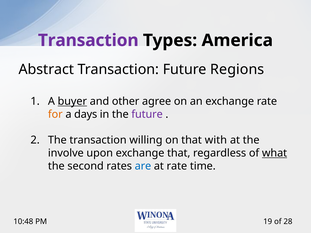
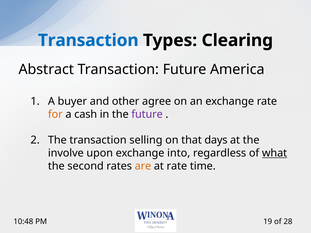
Transaction colour: purple -> blue (88, 40)
America: America -> Clearing (237, 40)
Regions: Regions -> America (237, 70)
buyer underline: present -> none (72, 101)
days: days -> cash (86, 114)
willing: willing -> selling (146, 140)
with: with -> days (216, 140)
exchange that: that -> into (179, 153)
are colour: blue -> orange (143, 166)
